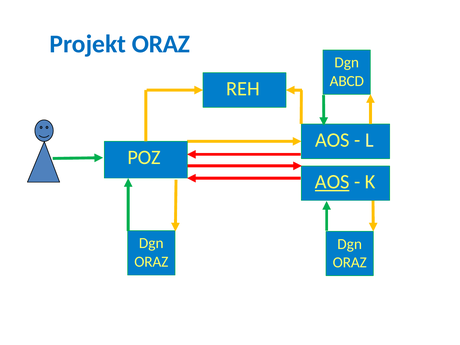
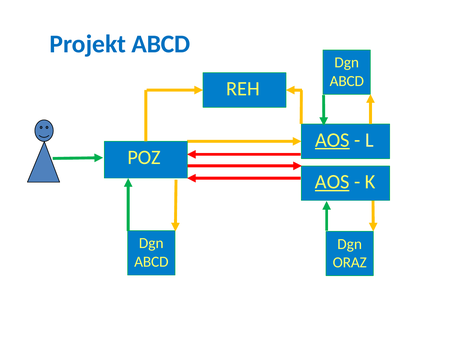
Projekt ORAZ: ORAZ -> ABCD (161, 44)
AOS underline: none -> present (332, 140)
ORAZ: ORAZ -> ABCD (151, 262)
